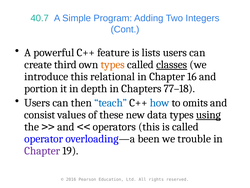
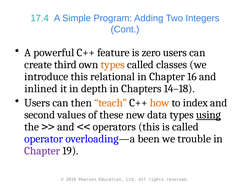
40.7: 40.7 -> 17.4 (40, 18)
lists: lists -> zero (151, 52)
classes underline: present -> none (172, 64)
portion: portion -> inlined (41, 88)
77–18: 77–18 -> 14–18 (179, 88)
teach colour: blue -> orange (111, 102)
how colour: blue -> orange (160, 102)
omits: omits -> index (195, 102)
consist: consist -> second (40, 114)
